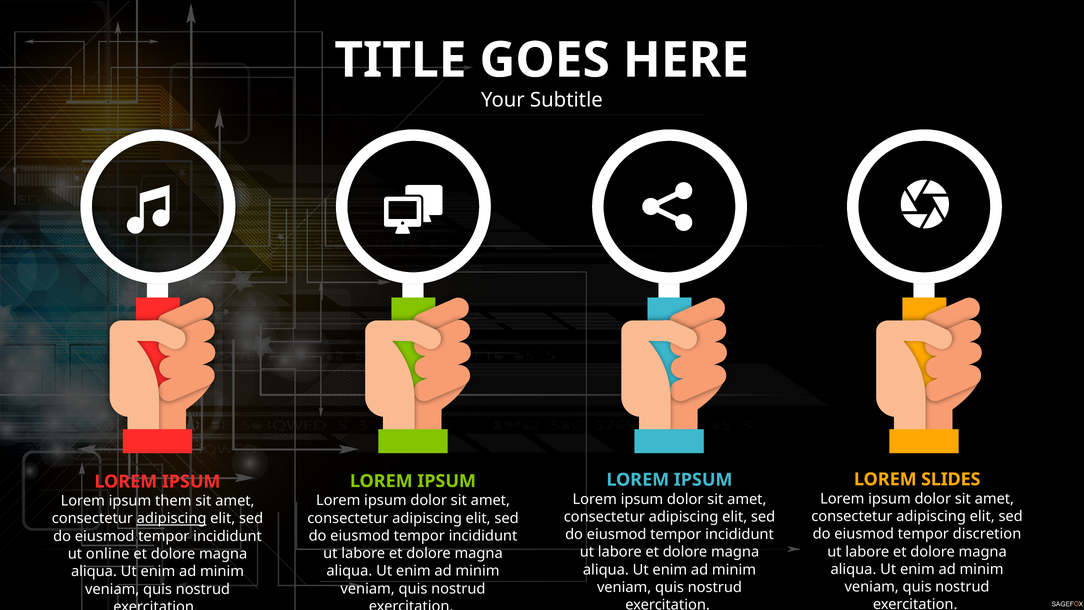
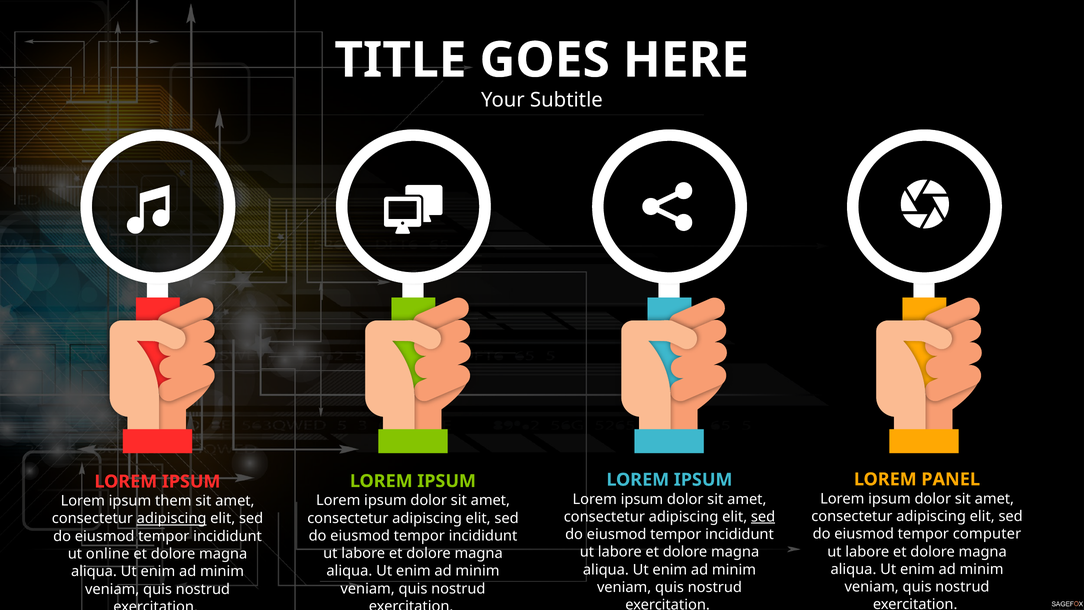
SLIDES: SLIDES -> PANEL (951, 479)
sed underline: none -> present (763, 517)
discretion: discretion -> computer (987, 534)
